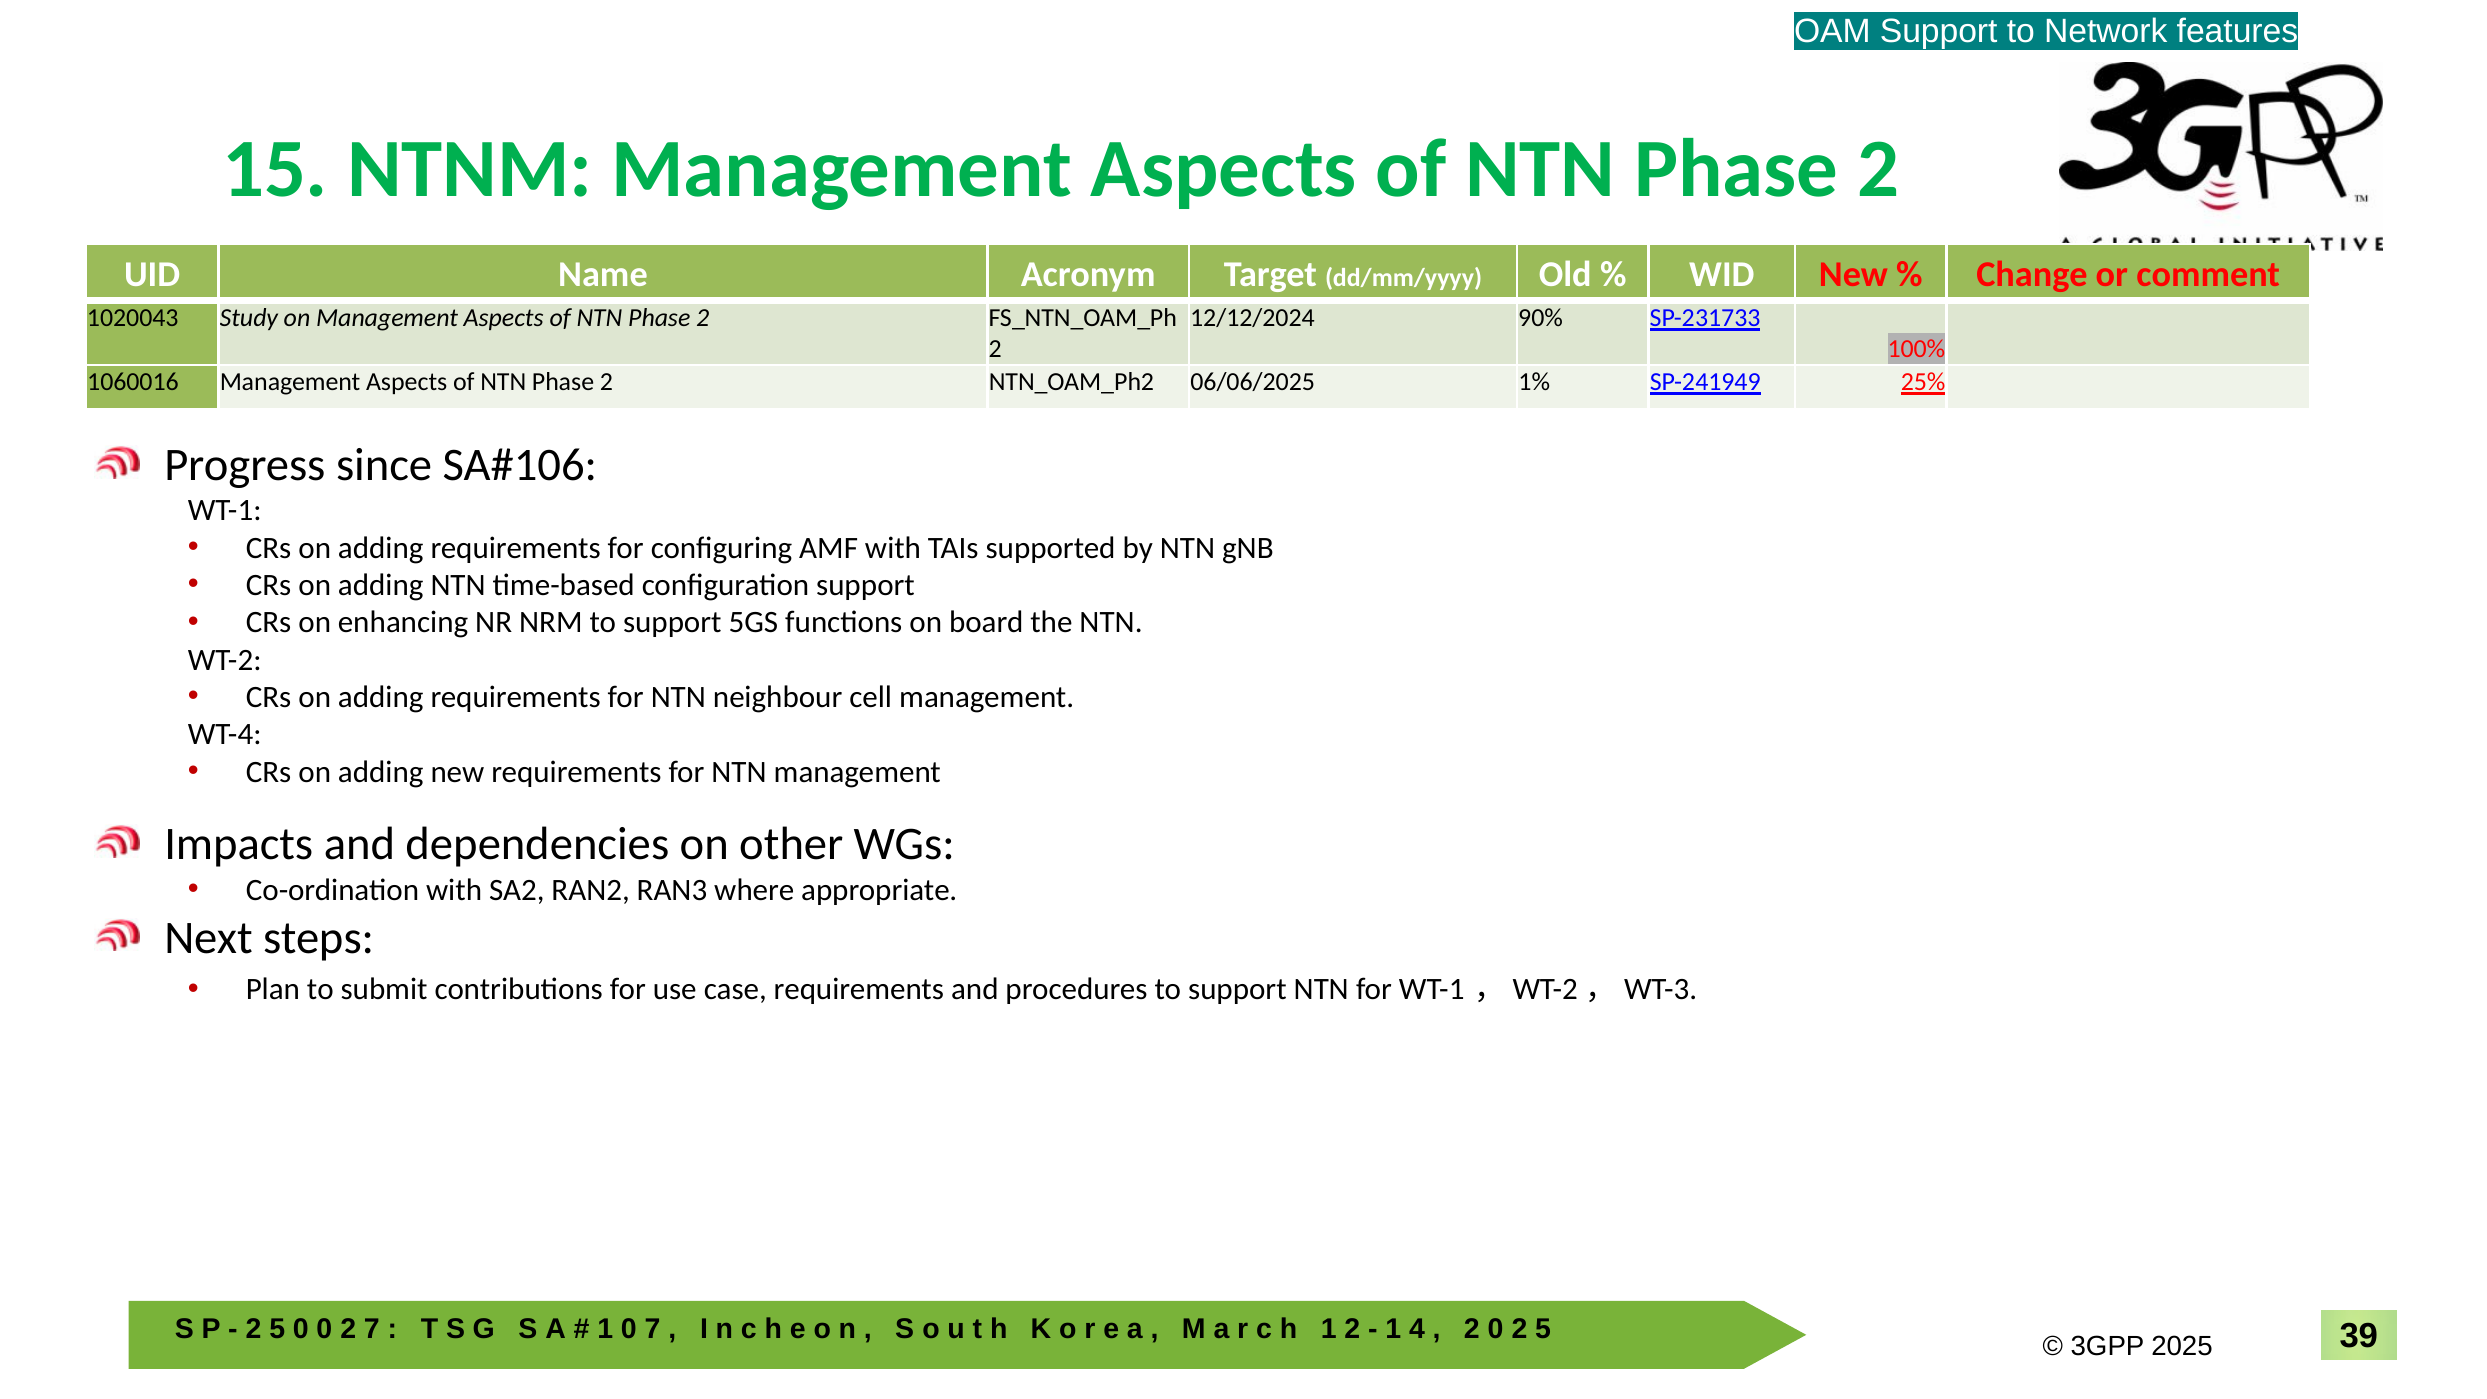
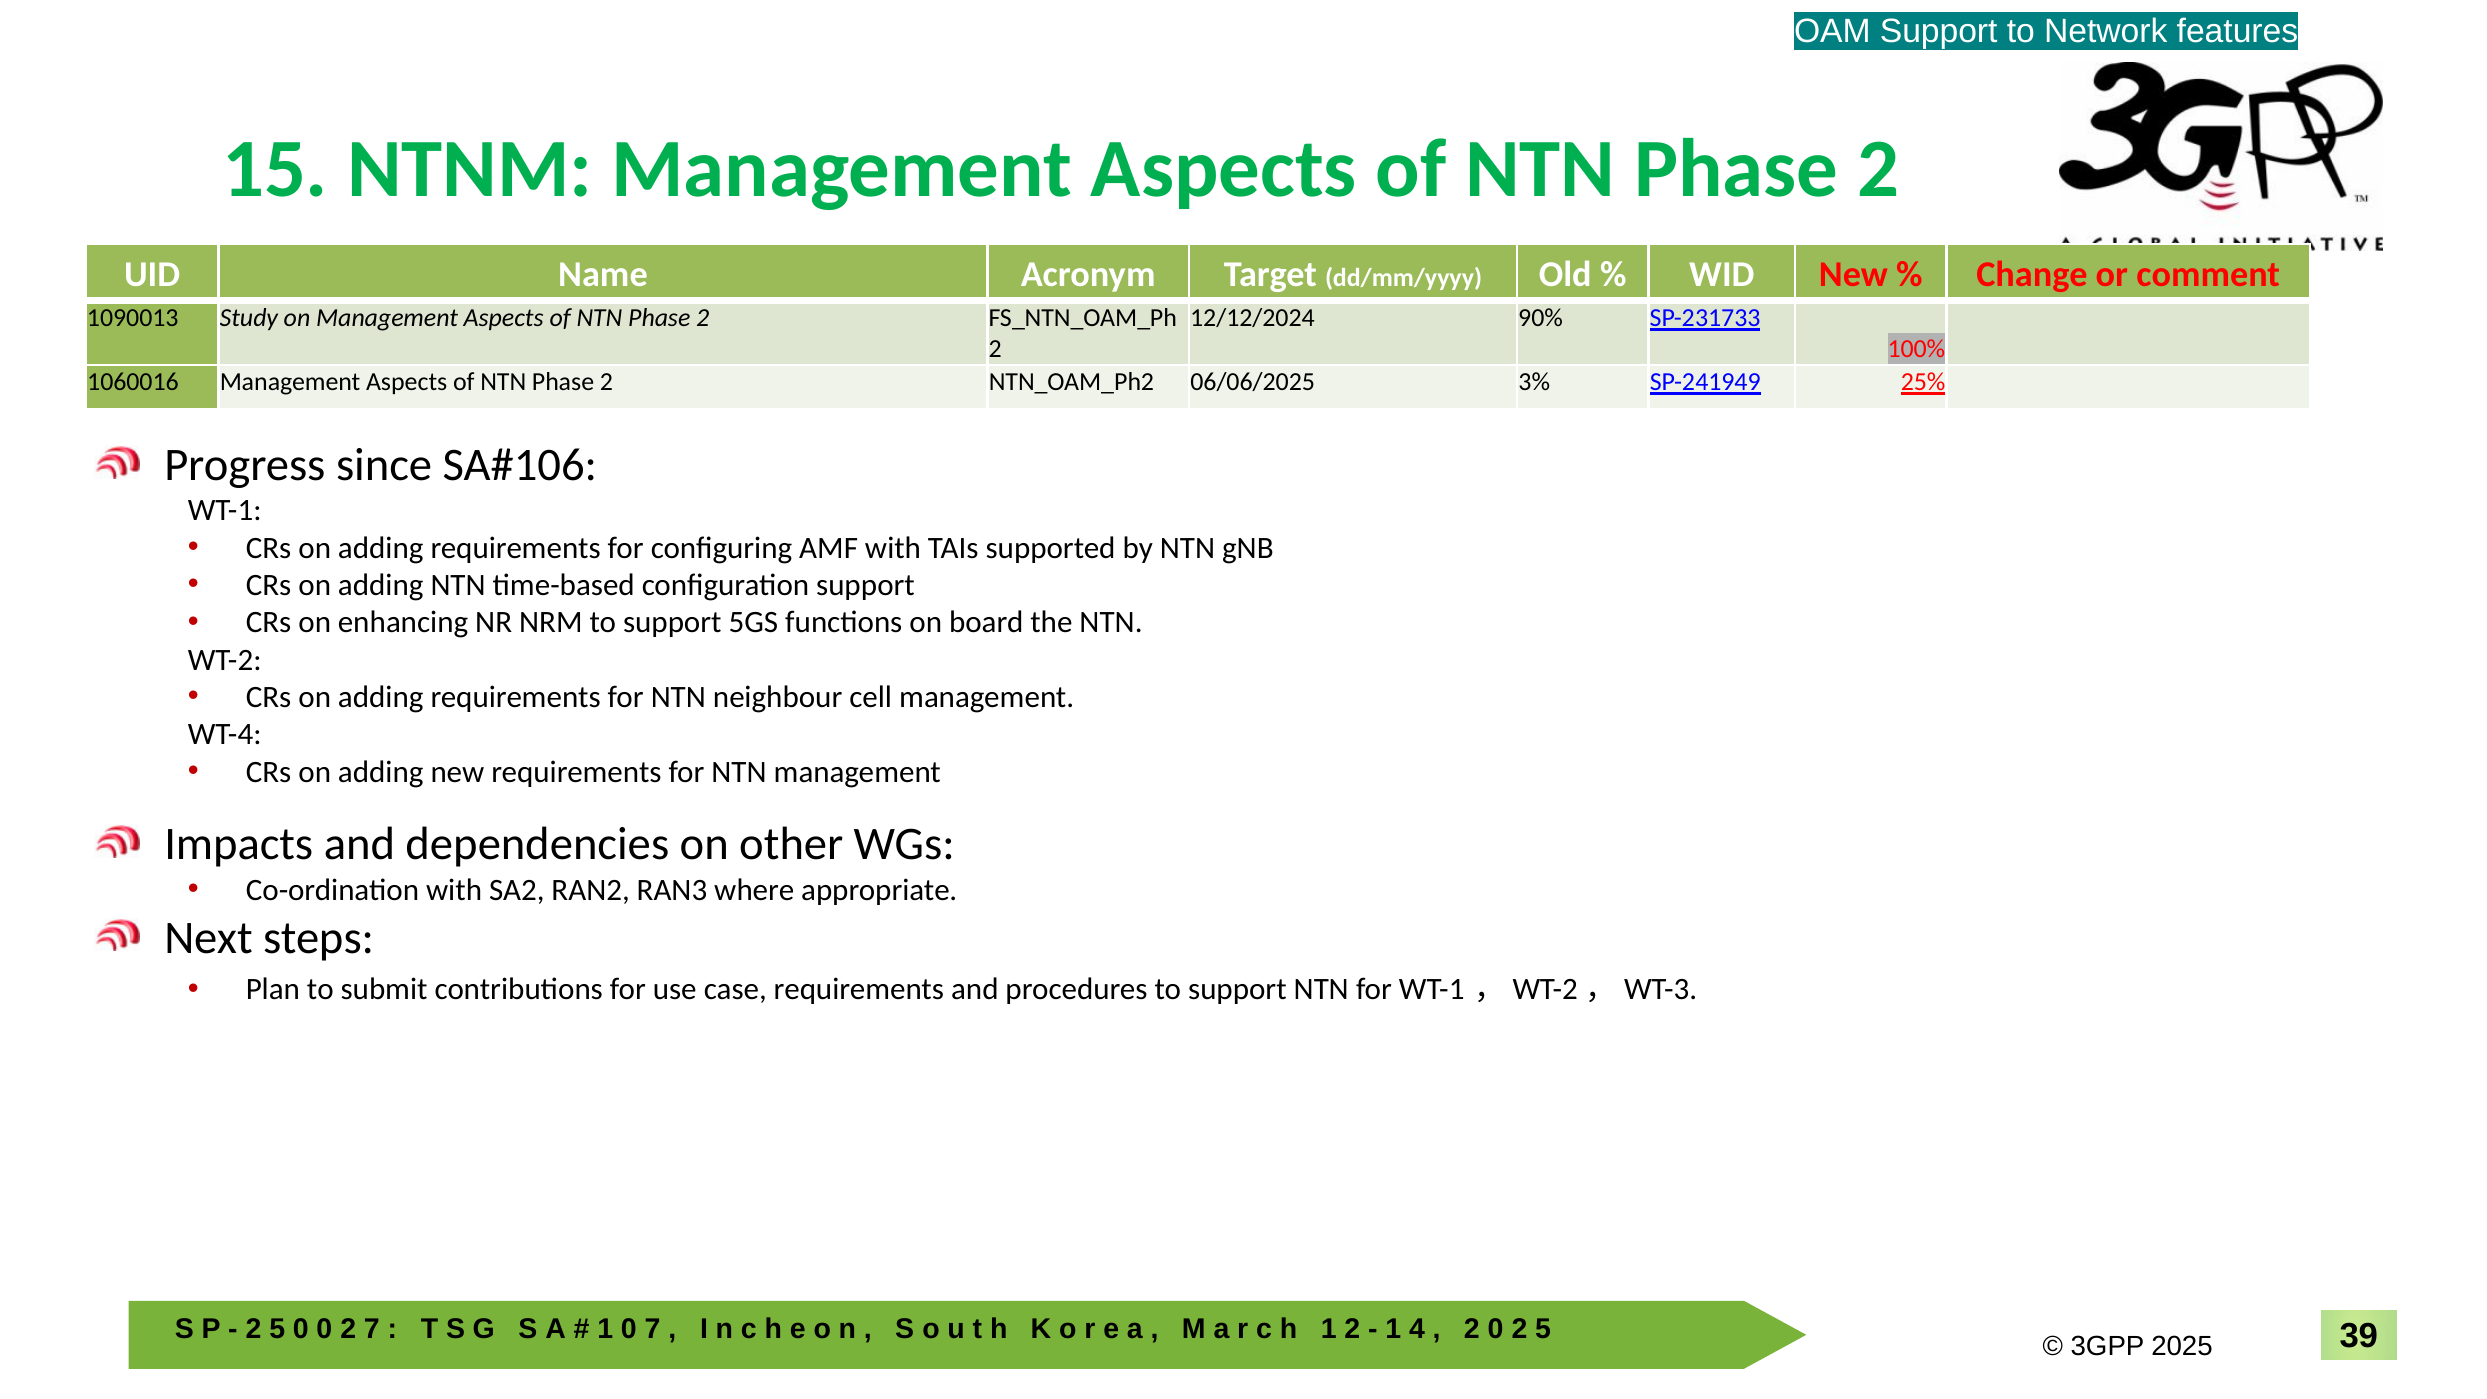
1020043: 1020043 -> 1090013 (133, 318)
1%: 1% -> 3% (1534, 382)
